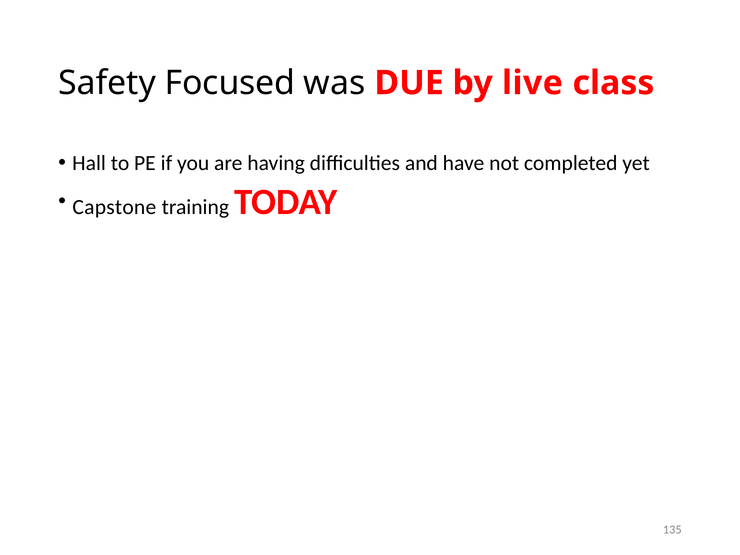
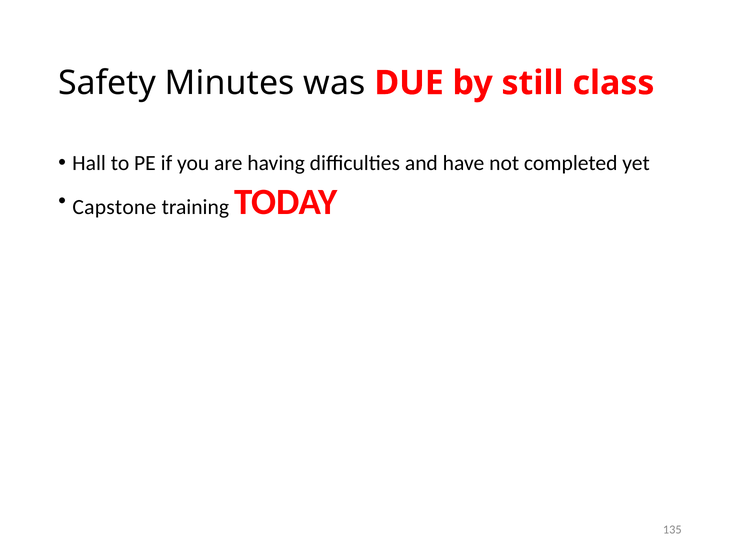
Focused: Focused -> Minutes (230, 83)
live: live -> still (533, 83)
